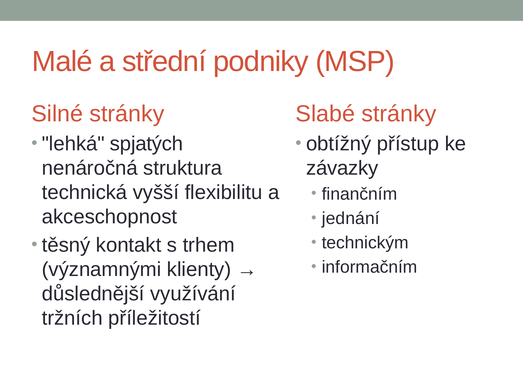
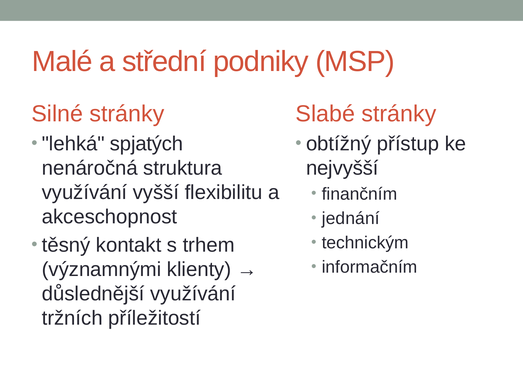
závazky: závazky -> nejvyšší (342, 168)
technická: technická -> využívání (85, 193)
